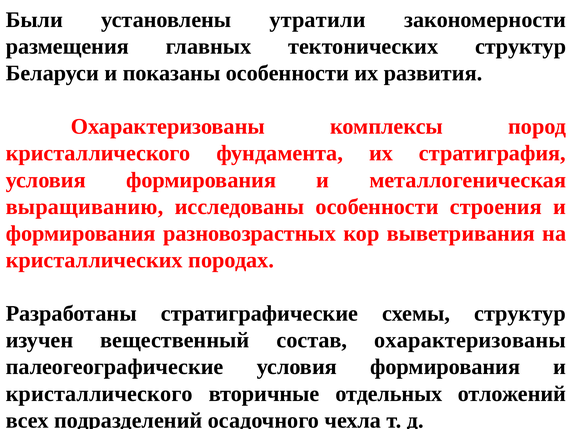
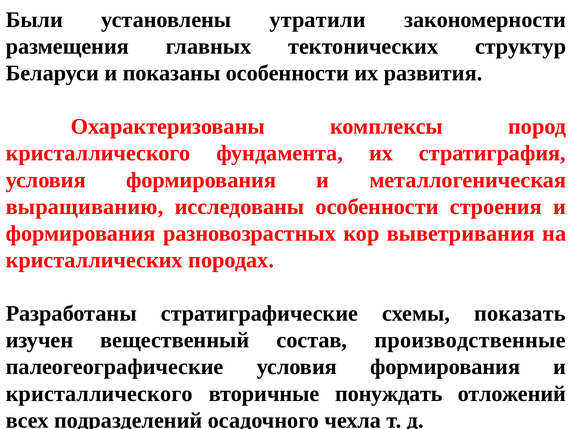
схемы структур: структур -> показать (520, 314)
состав охарактеризованы: охарактеризованы -> производственные (470, 340)
отдельных: отдельных -> понуждать (389, 394)
